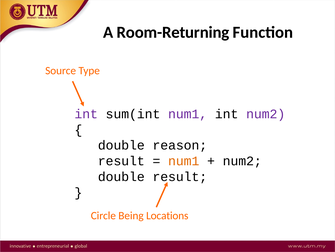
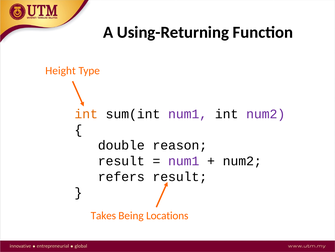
Room-Returning: Room-Returning -> Using-Returning (173, 32)
Source: Source -> Height (61, 70)
int colour: purple -> orange (86, 114)
num1 colour: orange -> purple (184, 161)
double: double -> refers (121, 176)
Circle: Circle -> Takes (103, 215)
